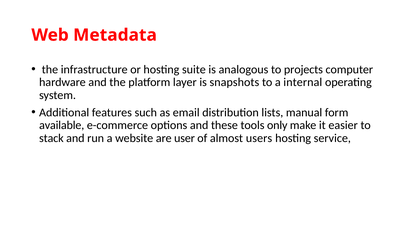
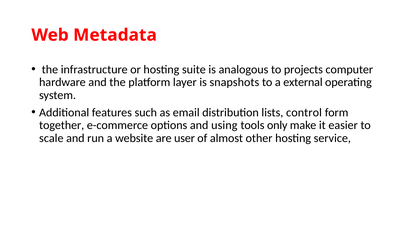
internal: internal -> external (303, 83)
manual: manual -> control (304, 113)
available: available -> together (62, 126)
these: these -> using (224, 126)
stack: stack -> scale (51, 139)
users: users -> other (259, 139)
